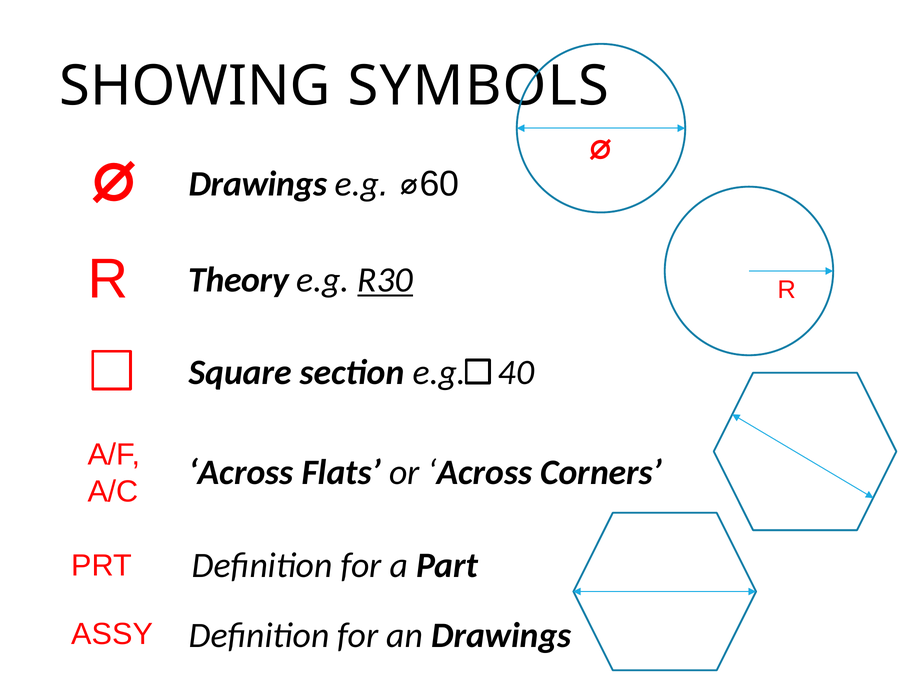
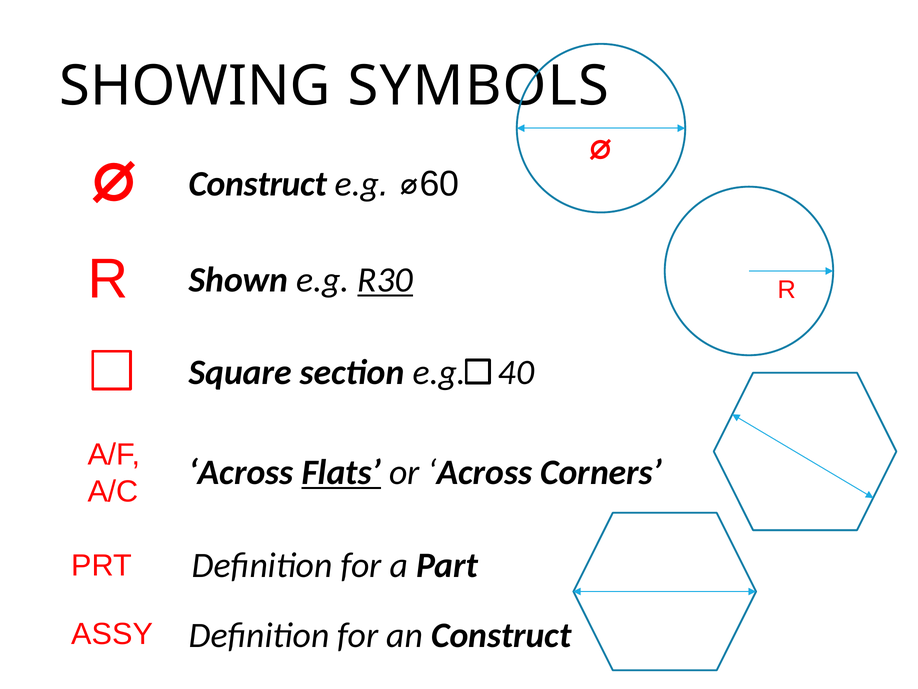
Drawings: Drawings -> Construct (258, 184)
Theory: Theory -> Shown (238, 280)
Flats underline: none -> present (341, 472)
an Drawings: Drawings -> Construct (501, 635)
